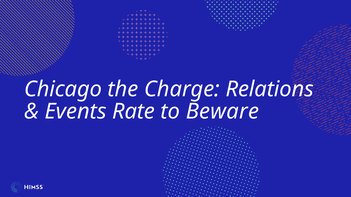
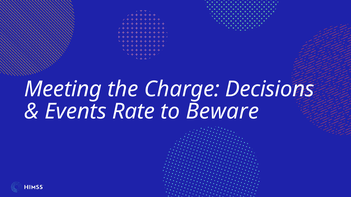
Chicago: Chicago -> Meeting (63, 89)
Relations: Relations -> Decisions (270, 89)
